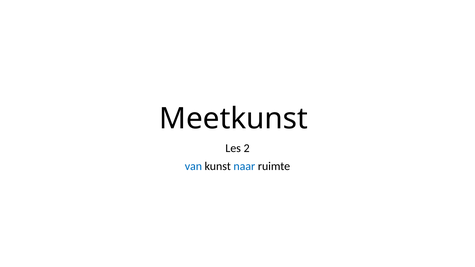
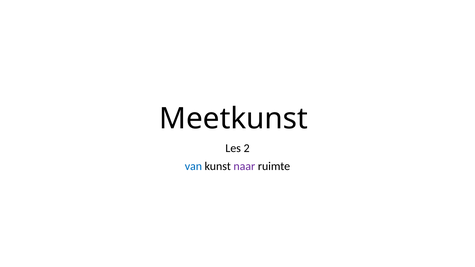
naar colour: blue -> purple (244, 166)
